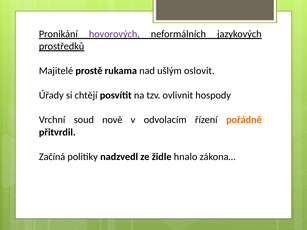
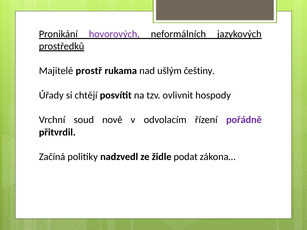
prostě: prostě -> prostř (89, 71)
oslovit: oslovit -> češtiny (199, 71)
pořádně colour: orange -> purple (244, 120)
hnalo: hnalo -> podat (186, 157)
